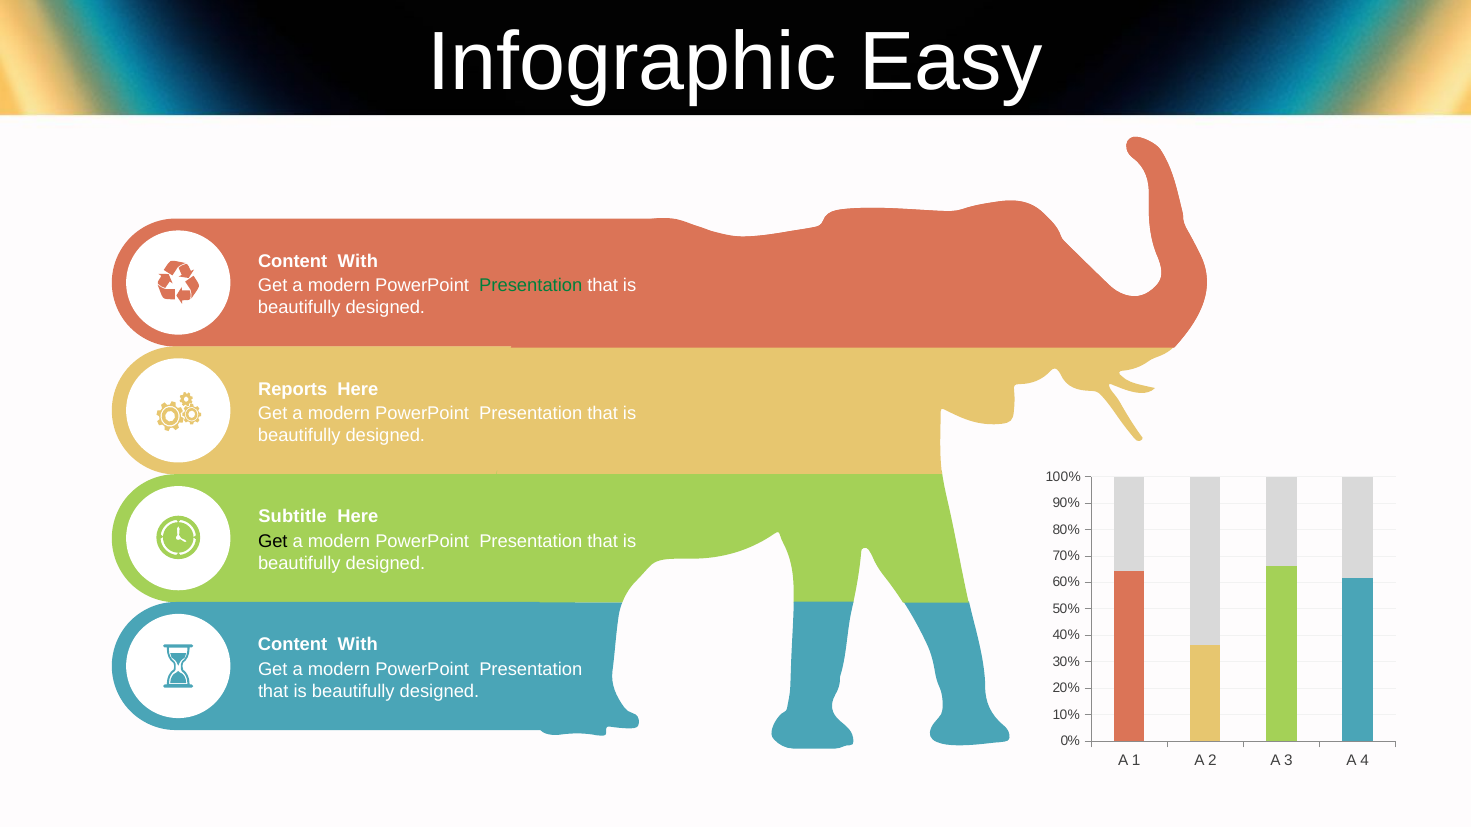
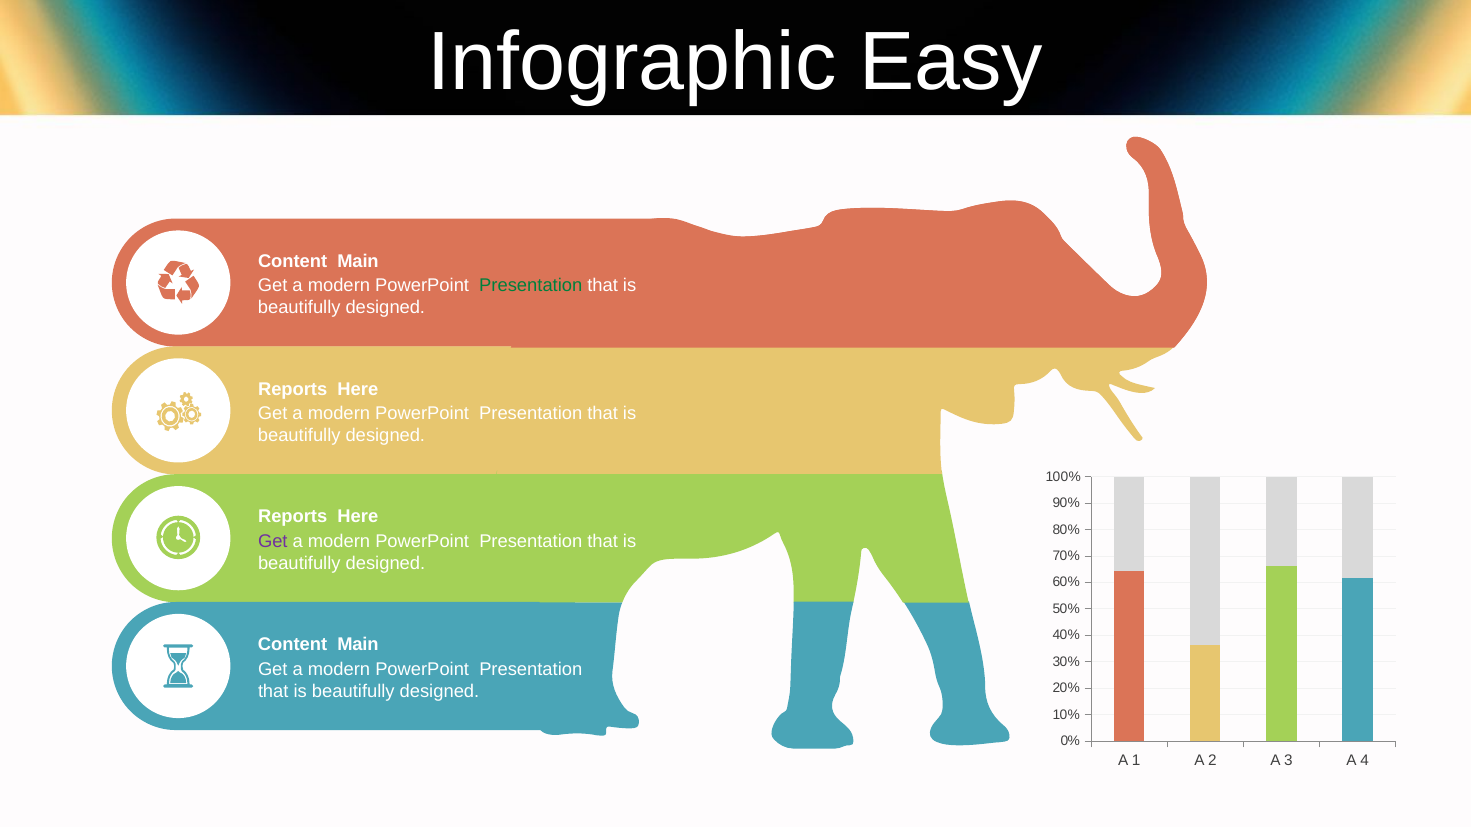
With: With -> Main (358, 261)
Subtitle: Subtitle -> Reports (293, 517)
Get colour: black -> purple (273, 542)
With: With -> Main (358, 645)
